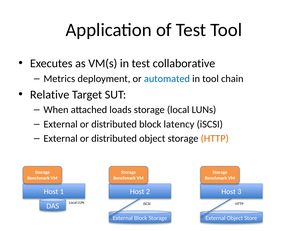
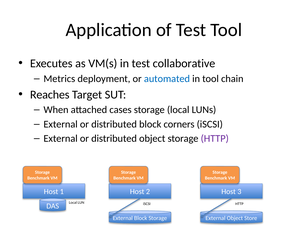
Relative: Relative -> Reaches (50, 95)
loads: loads -> cases (121, 110)
latency: latency -> corners (179, 124)
HTTP colour: orange -> purple (215, 139)
